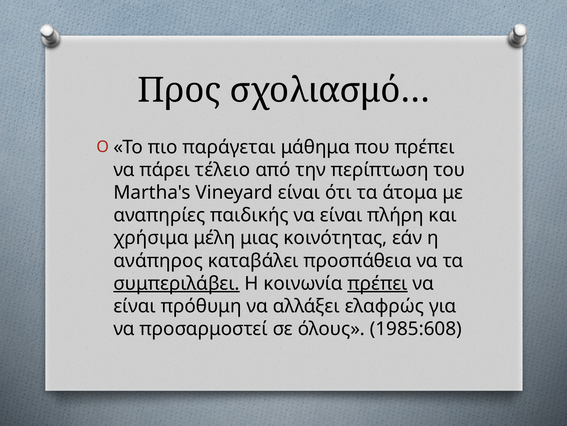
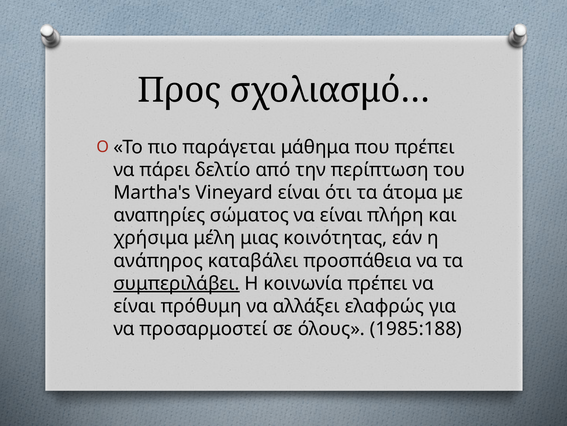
τέλειο: τέλειο -> δελτίο (223, 170)
παιδικής: παιδικής -> σώματος (250, 215)
πρέπει underline: present -> none (378, 283)
1985:608: 1985:608 -> 1985:188 (416, 328)
